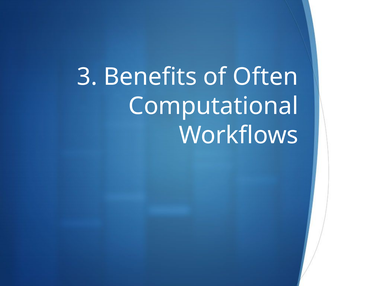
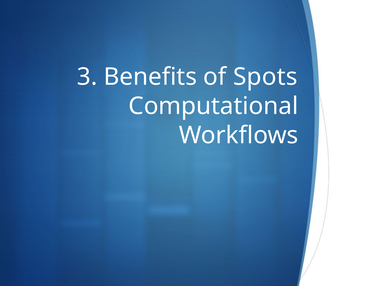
Often: Often -> Spots (265, 77)
